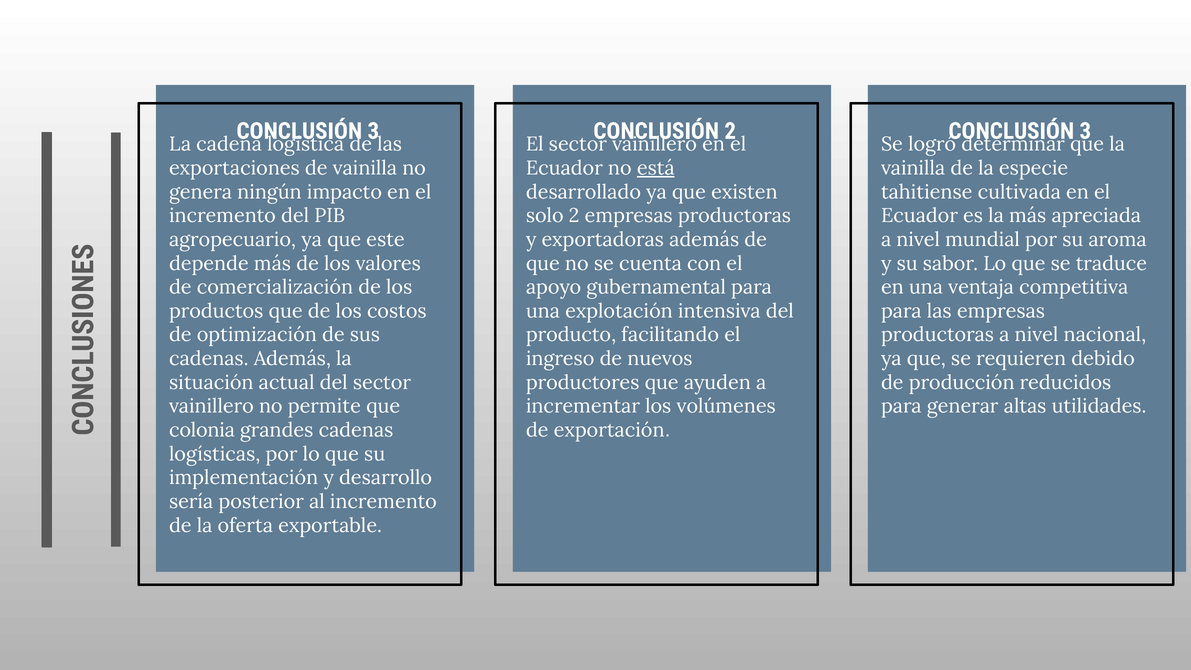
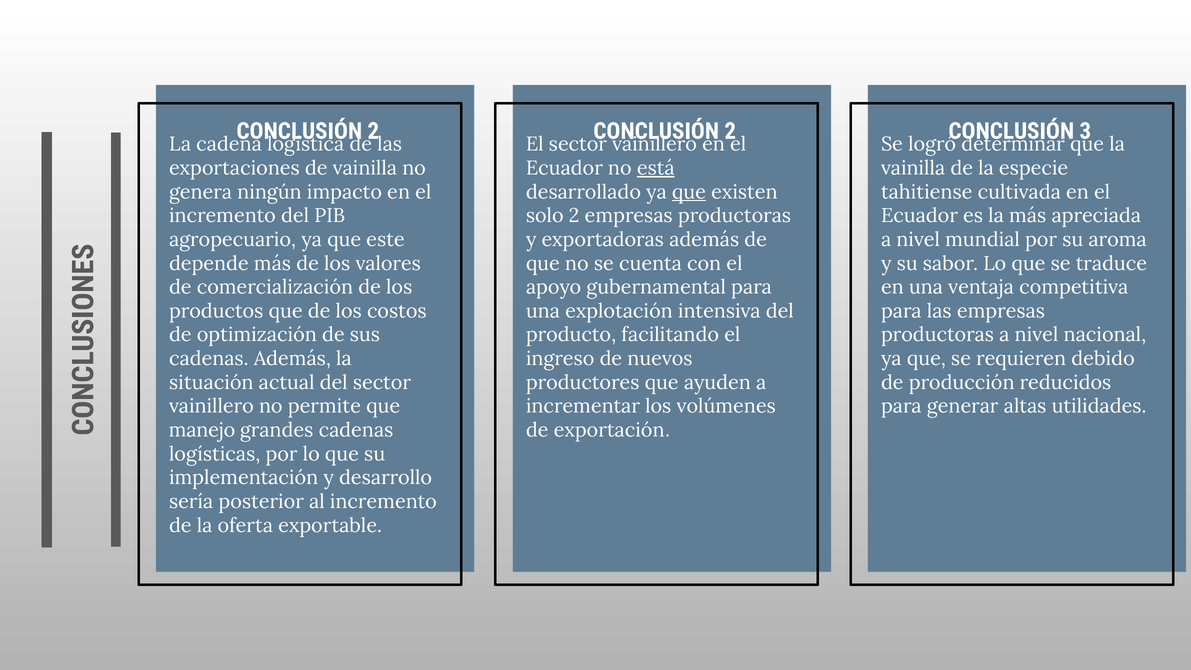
3: 3 -> 2 (373, 131)
que underline: none -> present (689, 192)
colonia: colonia -> manejo (202, 430)
